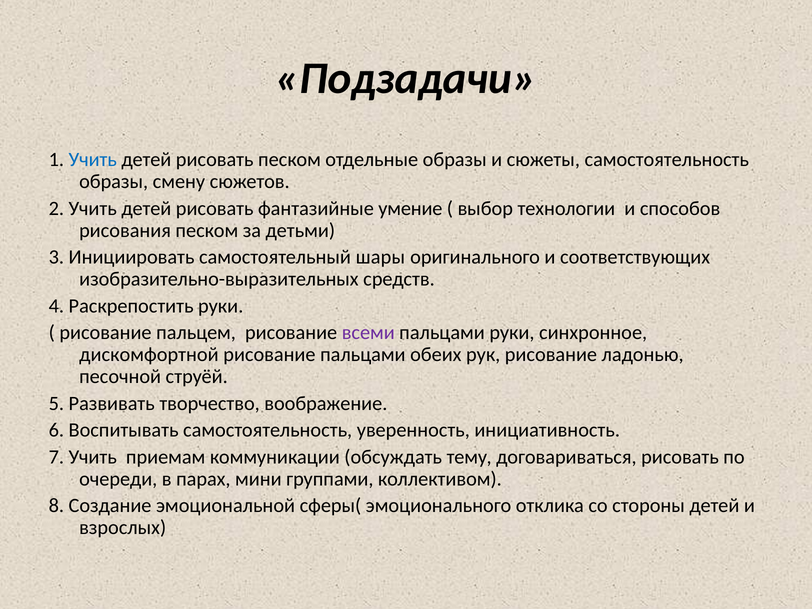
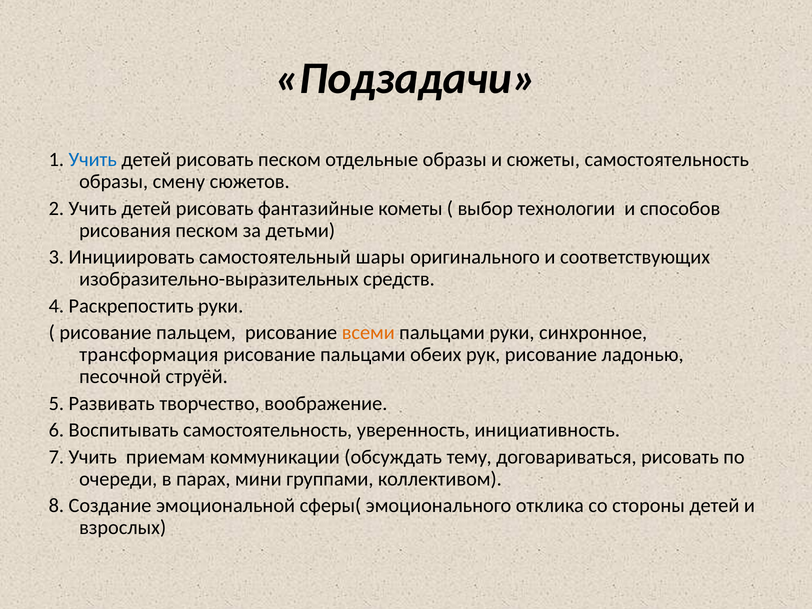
умение: умение -> кометы (410, 208)
всеми colour: purple -> orange (368, 333)
дискомфортной: дискомфортной -> трансформация (149, 355)
